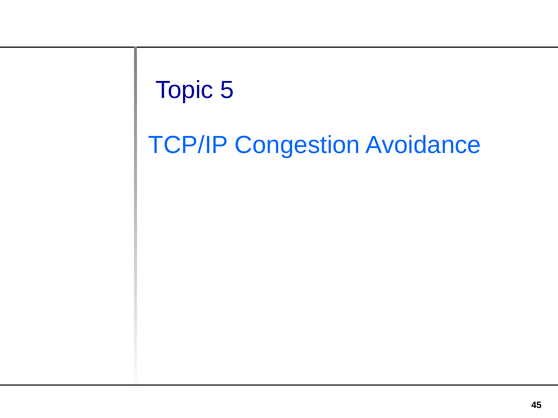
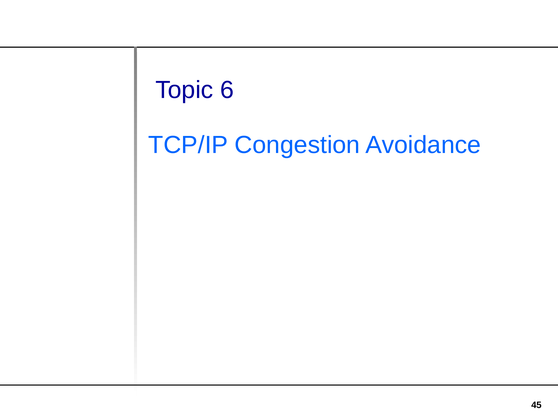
5: 5 -> 6 (227, 90)
